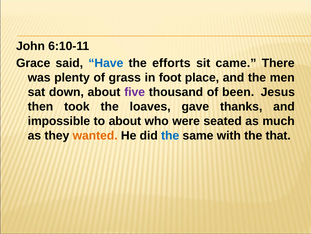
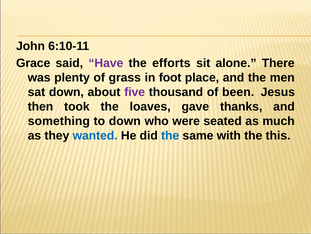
Have colour: blue -> purple (106, 63)
came: came -> alone (236, 63)
impossible: impossible -> something (59, 121)
to about: about -> down (125, 121)
wanted colour: orange -> blue (95, 135)
that: that -> this (278, 135)
